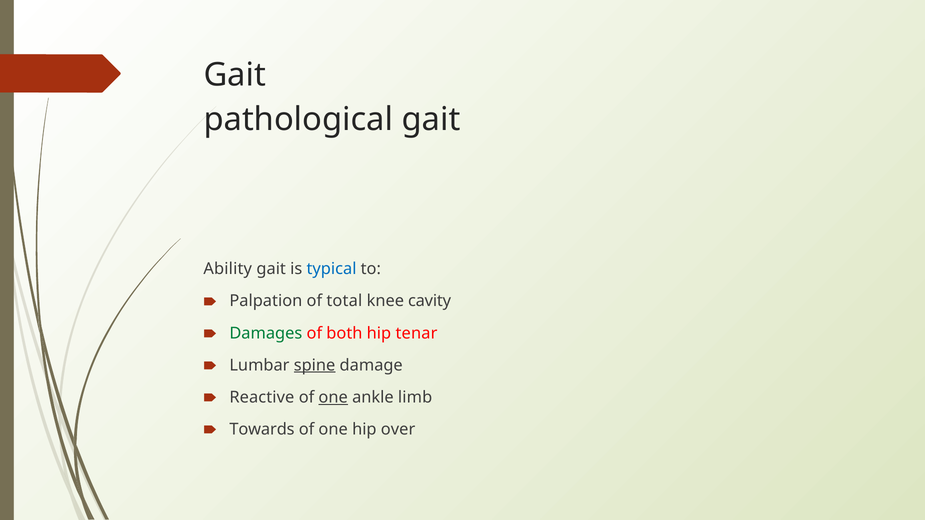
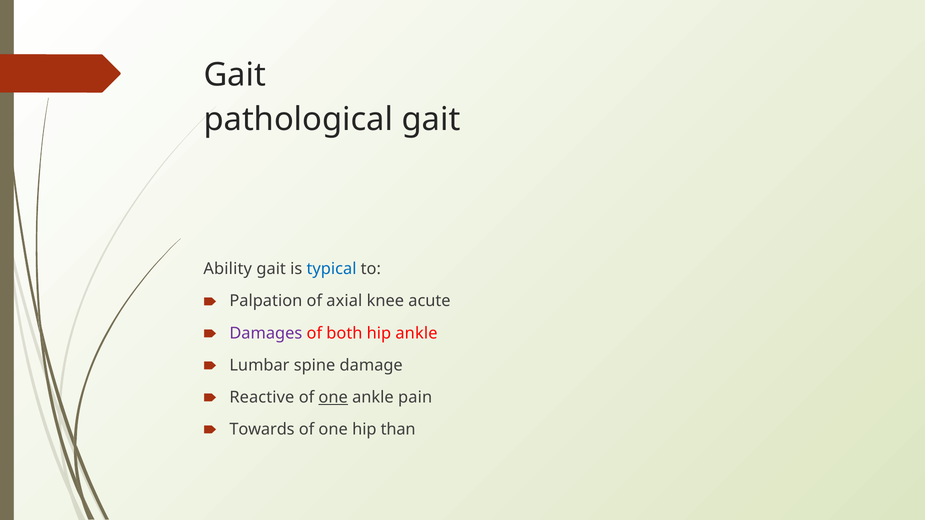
total: total -> axial (344, 301)
cavity: cavity -> acute (429, 301)
Damages colour: green -> purple (266, 333)
hip tenar: tenar -> ankle (416, 333)
spine underline: present -> none (315, 365)
limb: limb -> pain (415, 397)
over: over -> than (398, 430)
